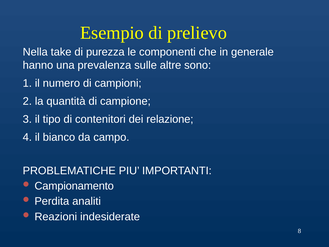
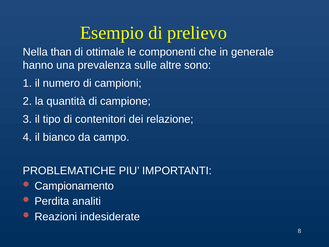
take: take -> than (61, 52)
purezza: purezza -> ottimale (105, 52)
